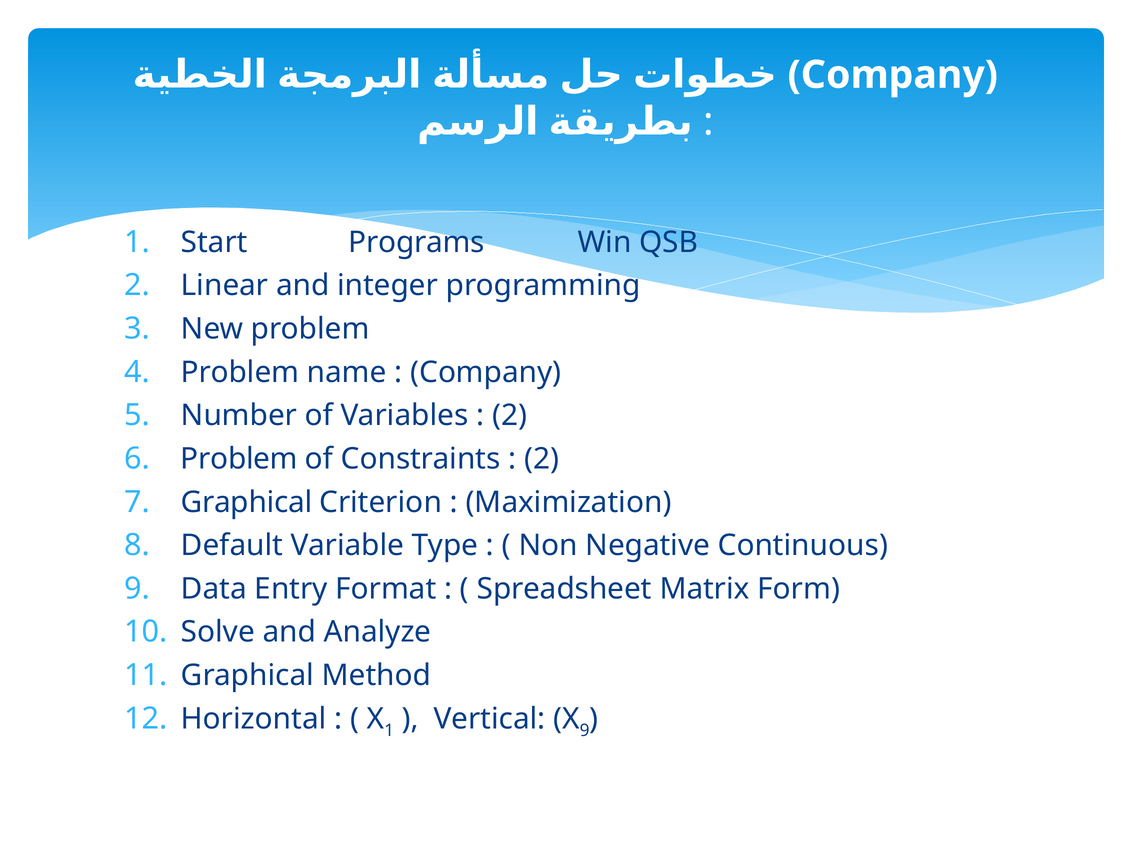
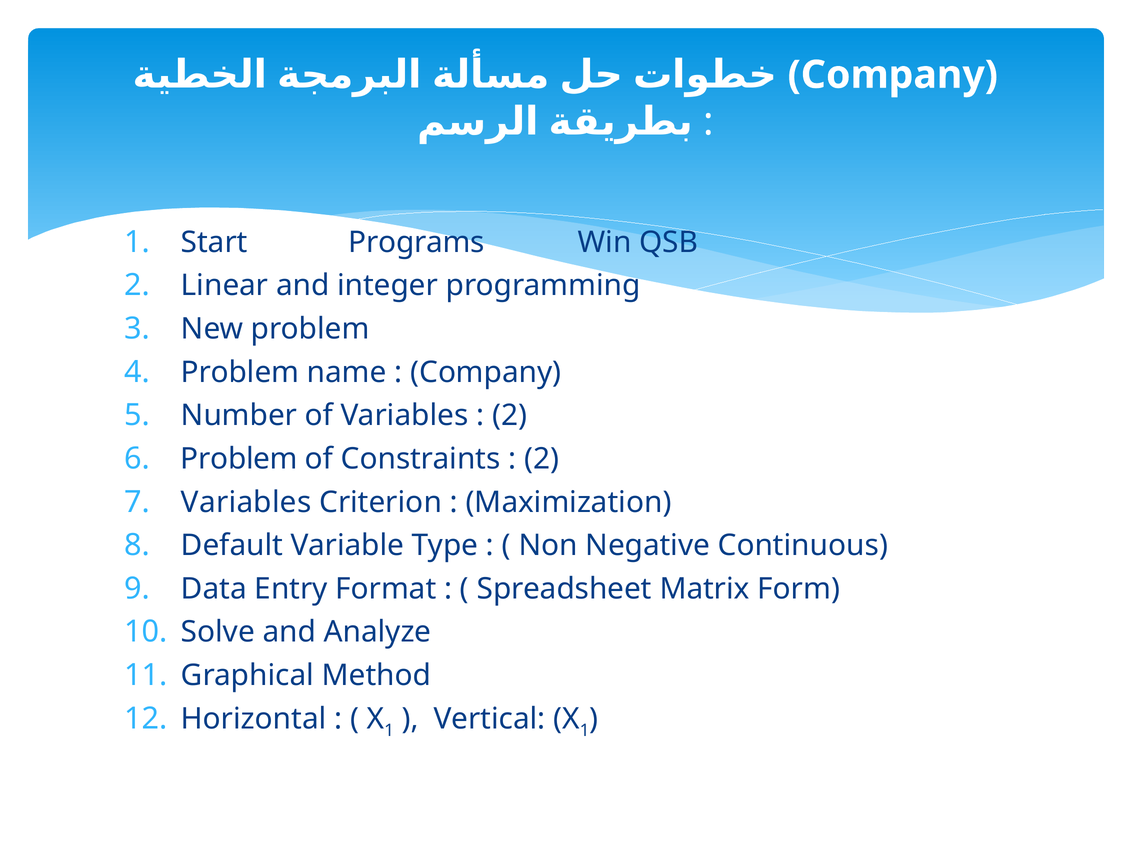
Graphical: Graphical -> Variables (246, 502)
9: 9 -> 1 (585, 731)
